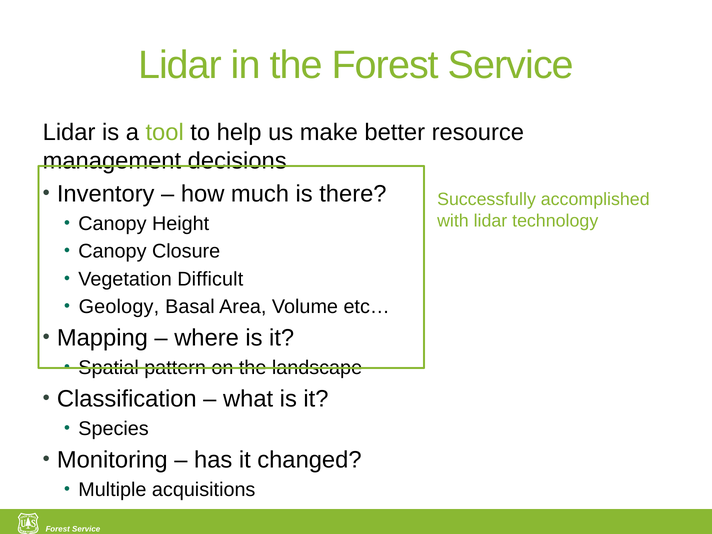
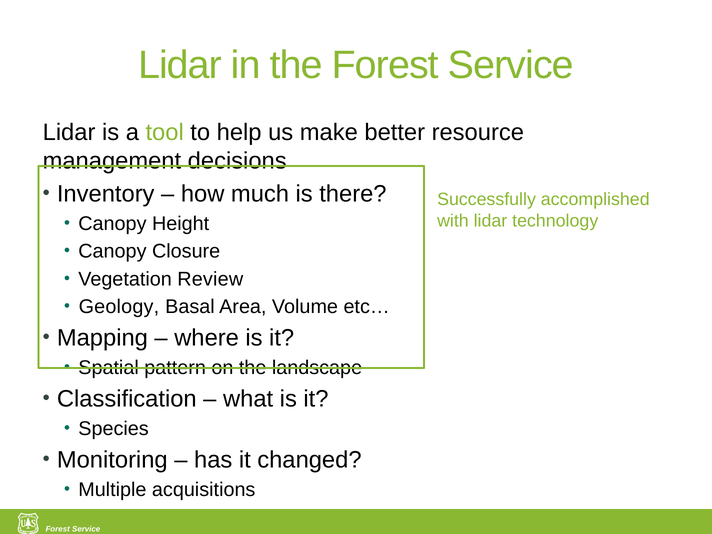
Difficult: Difficult -> Review (210, 279)
